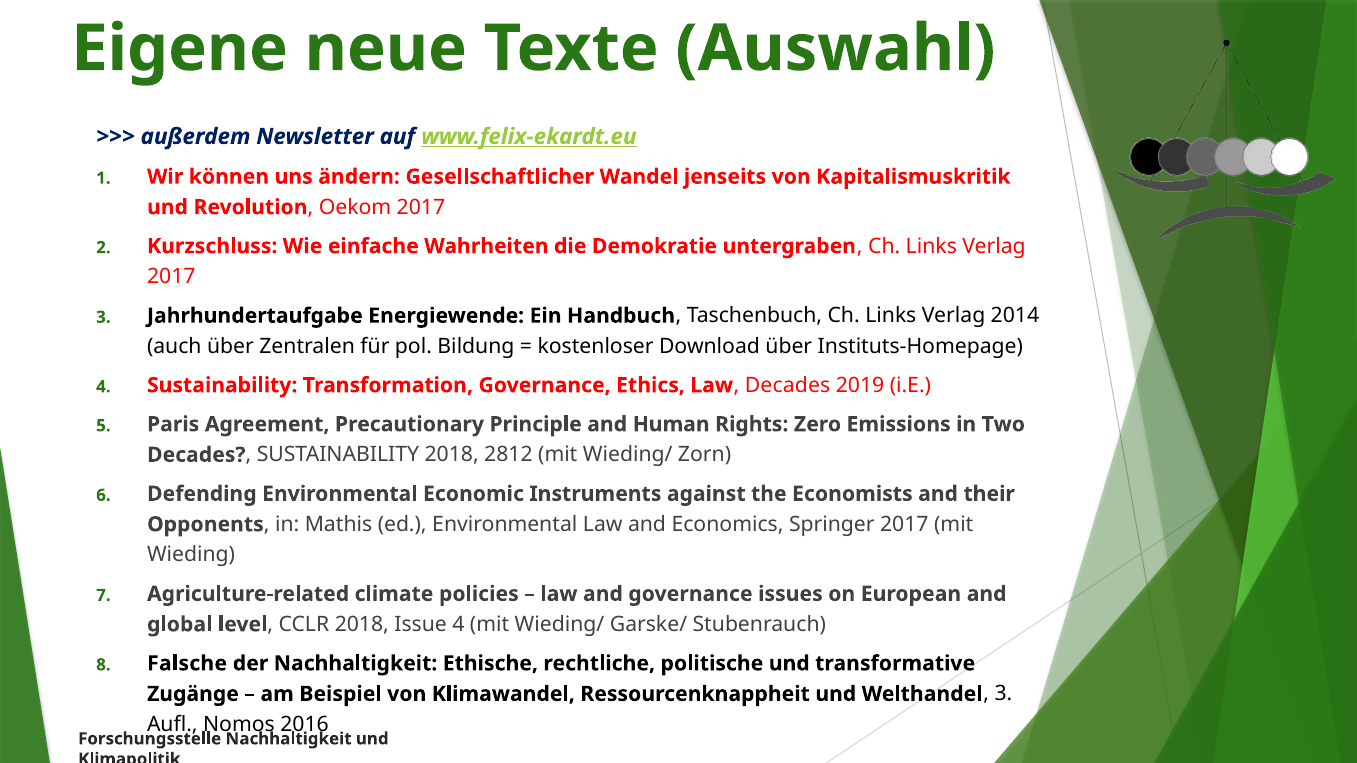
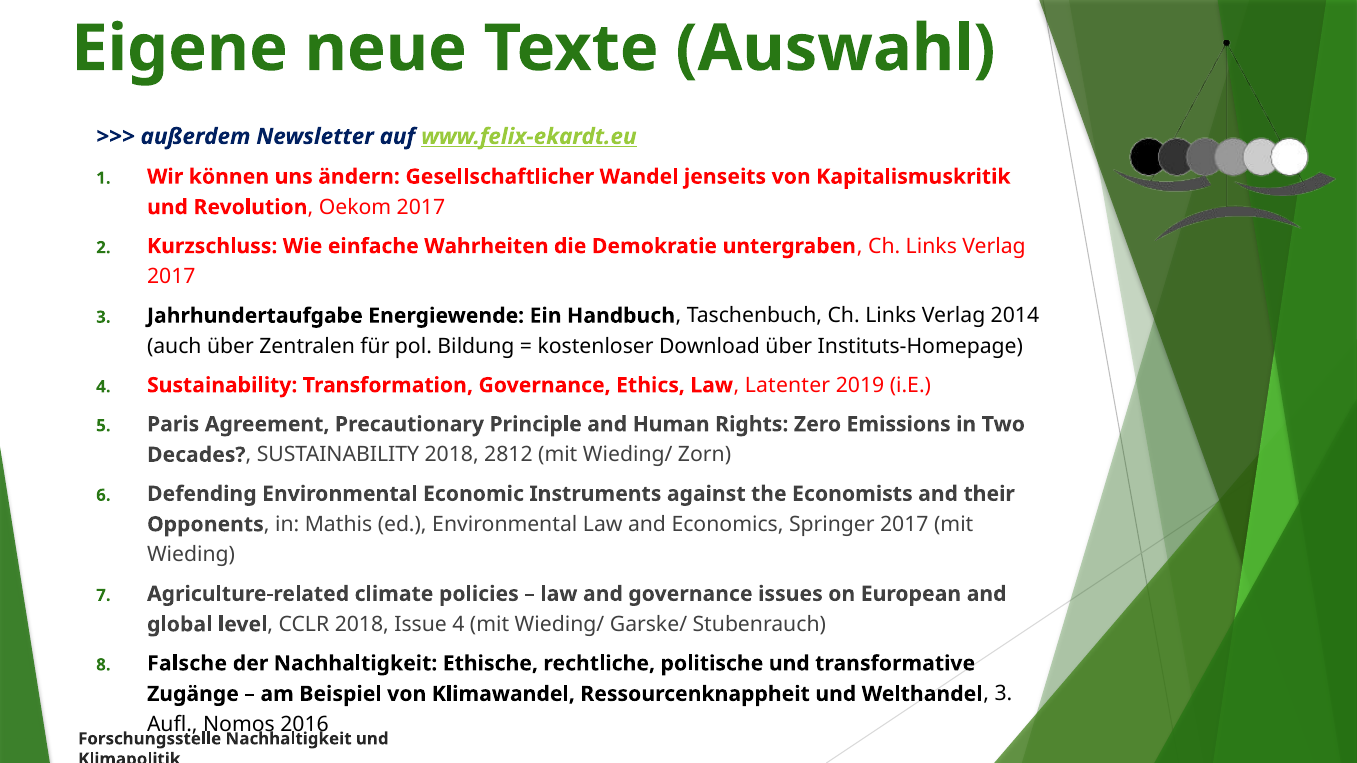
Law Decades: Decades -> Latenter (788, 385)
